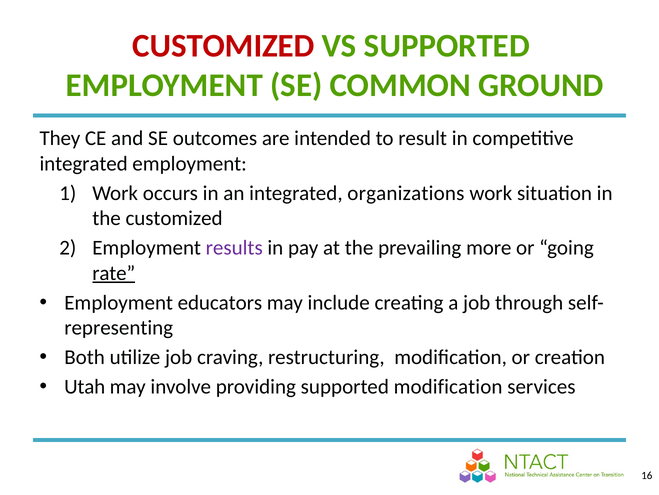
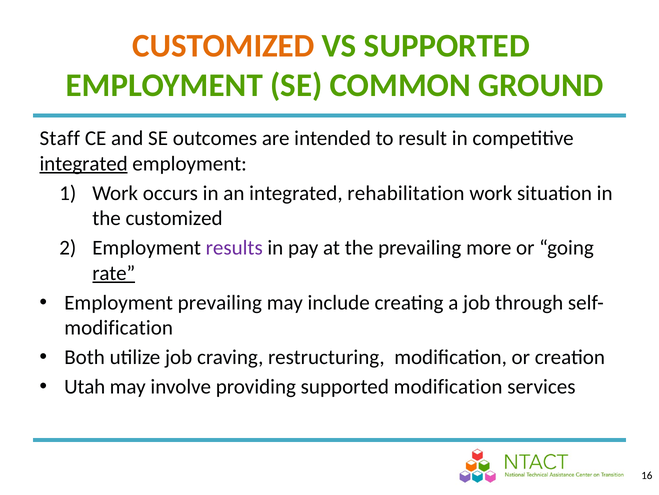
CUSTOMIZED colour: red -> orange (223, 46)
They: They -> Staff (60, 138)
integrated underline: none -> present (84, 163)
organizations: organizations -> rehabilitation (406, 193)
Employment educators: educators -> prevailing (220, 302)
representing: representing -> modification (119, 328)
